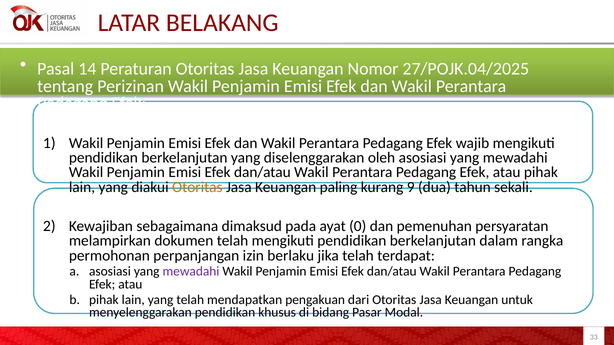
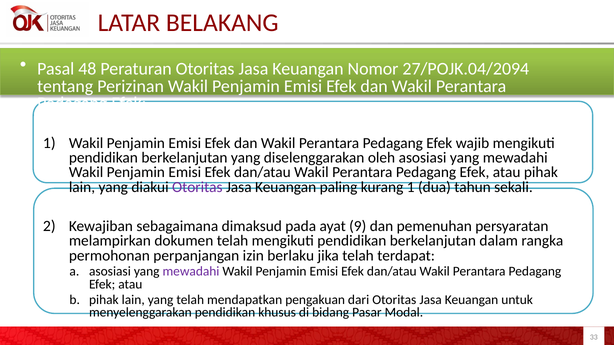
14: 14 -> 48 (87, 69)
27/POJK.04/2025: 27/POJK.04/2025 -> 27/POJK.04/2094 (466, 69)
Otoritas colour: orange -> purple (197, 187)
kurang 9: 9 -> 1 (411, 187)
0: 0 -> 9 (358, 226)
